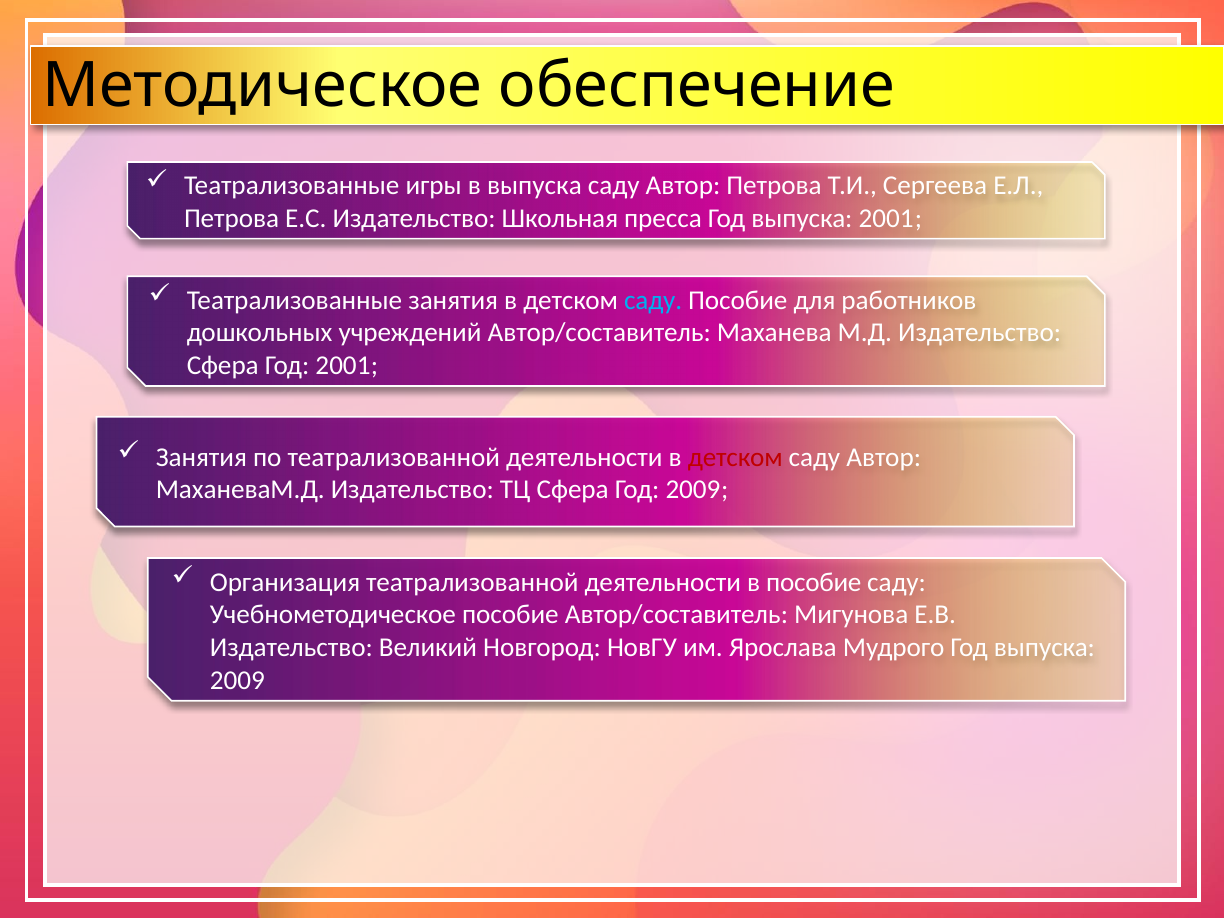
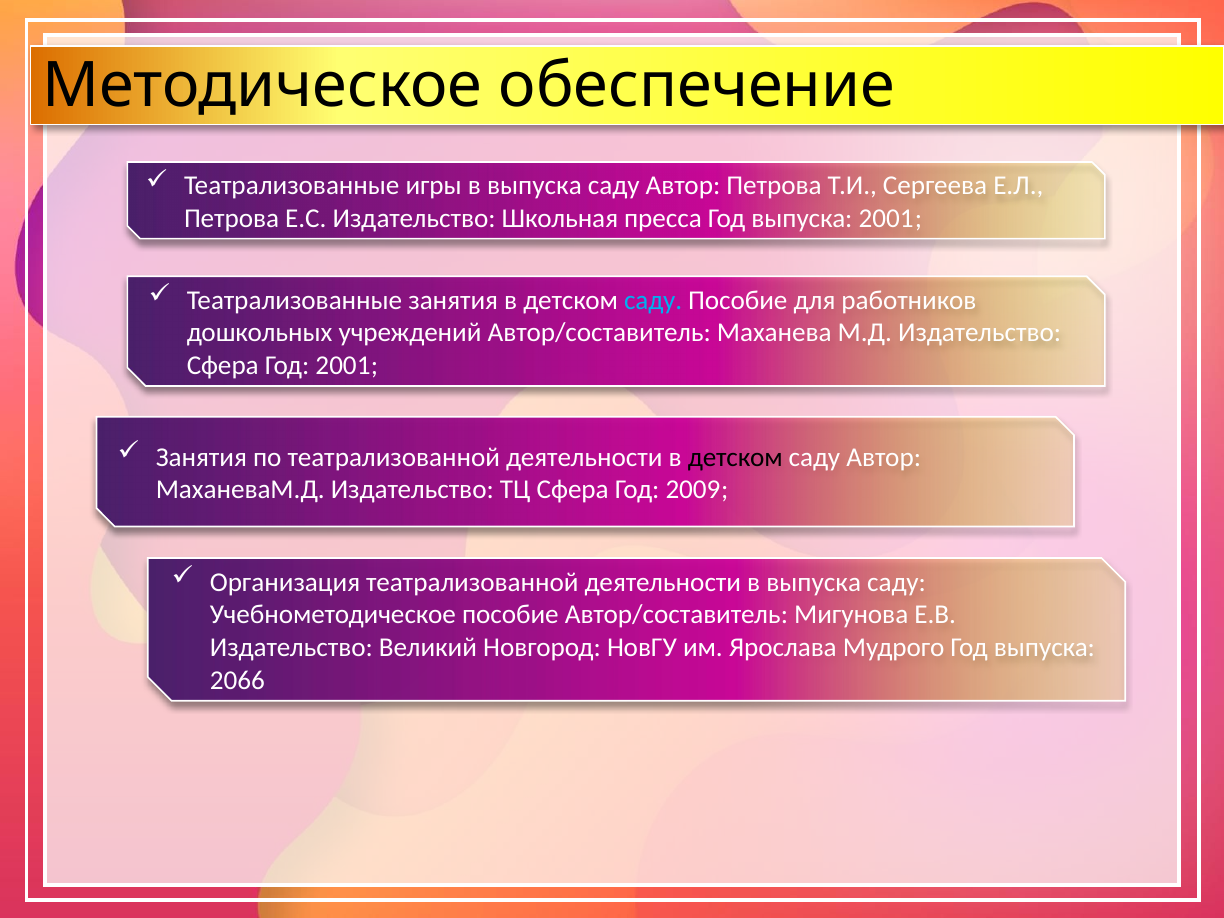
детском colour: red -> black (735, 457)
деятельности в пособие: пособие -> выпуска (814, 582)
2009: 2009 -> 2066 (237, 680)
